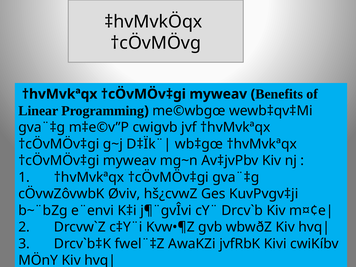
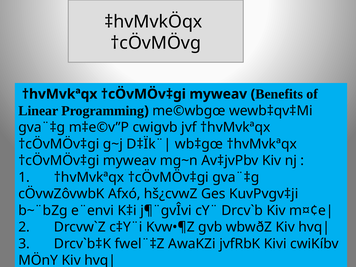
Øviv: Øviv -> Afxó (124, 194)
